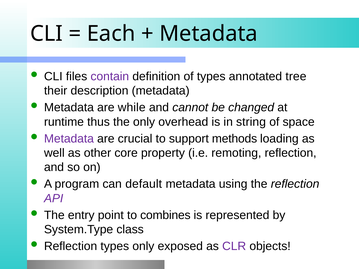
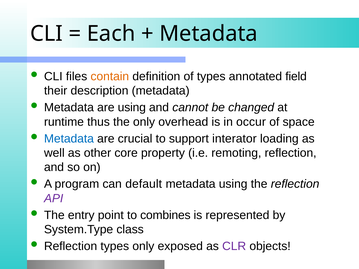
contain colour: purple -> orange (110, 77)
tree: tree -> field (296, 77)
are while: while -> using (132, 108)
string: string -> occur (251, 122)
Metadata colour: purple -> blue (69, 139)
methods: methods -> interator (234, 139)
